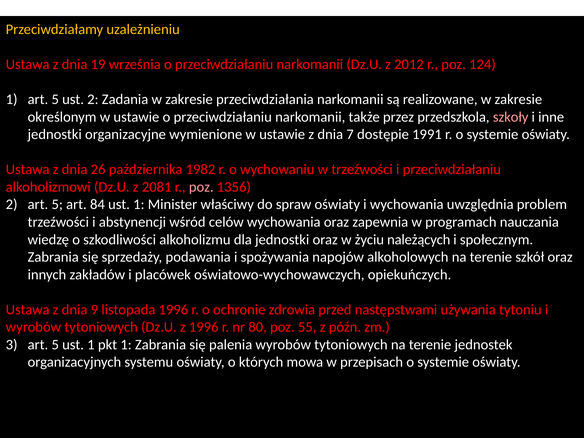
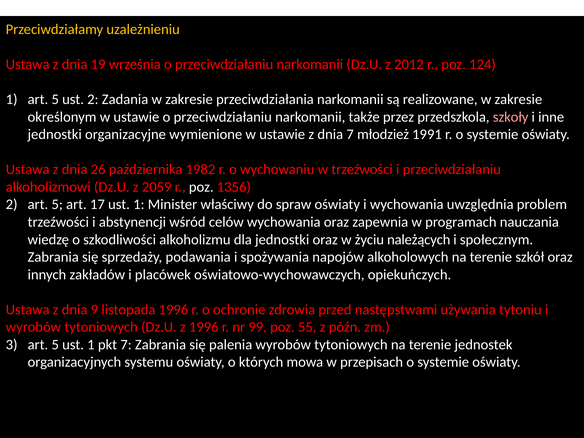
dostępie: dostępie -> młodzież (383, 134)
2081: 2081 -> 2059 (157, 187)
poz colour: pink -> white (201, 187)
84: 84 -> 17 (97, 204)
80: 80 -> 99 (258, 327)
pkt 1: 1 -> 7 (126, 345)
